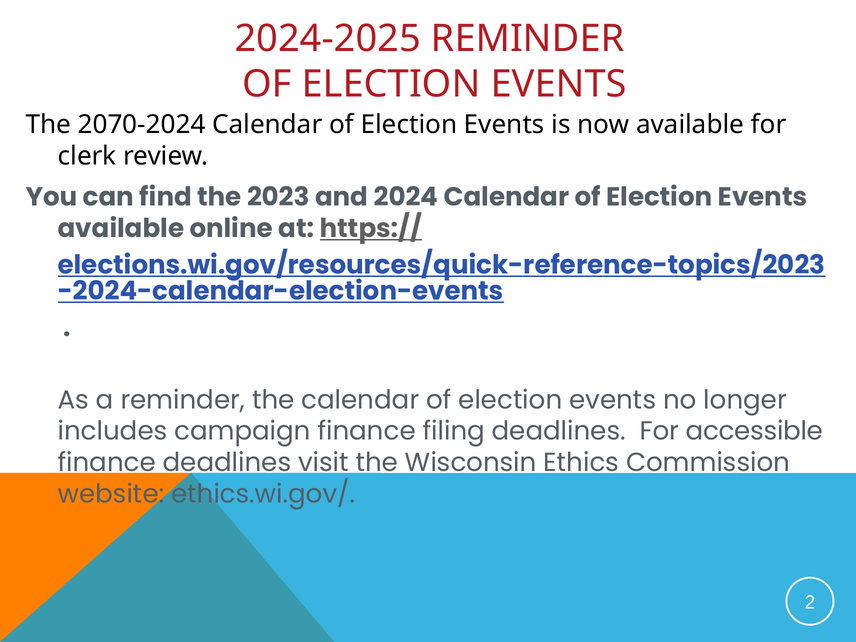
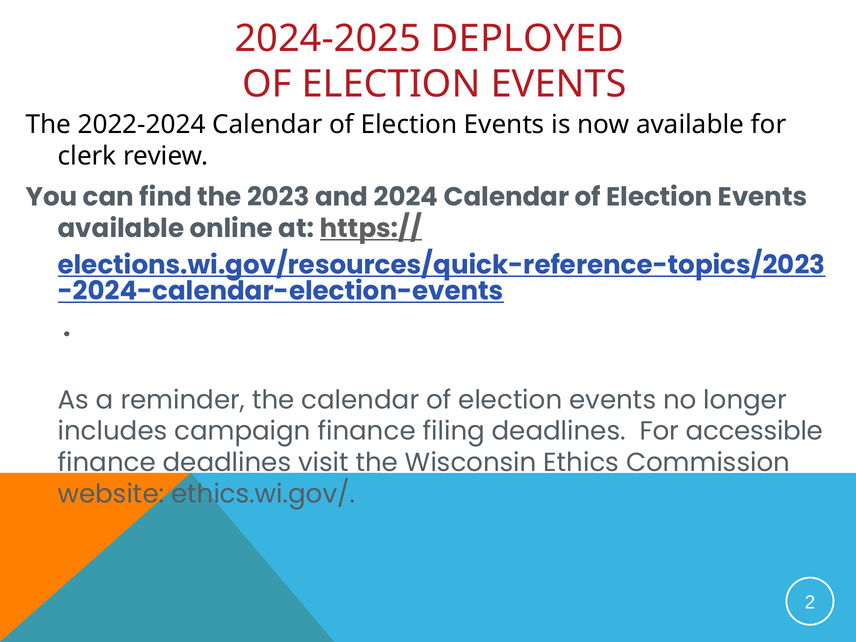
2024-2025 REMINDER: REMINDER -> DEPLOYED (528, 39)
2070-2024: 2070-2024 -> 2022-2024 (142, 125)
